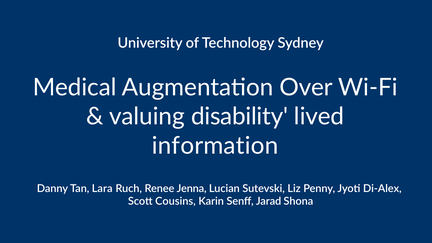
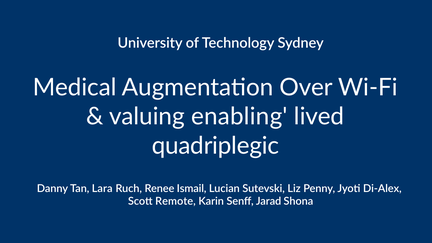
disability: disability -> enabling (239, 117)
information: information -> quadriplegic (215, 146)
Jenna: Jenna -> Ismail (192, 188)
Cousins: Cousins -> Remote (175, 201)
